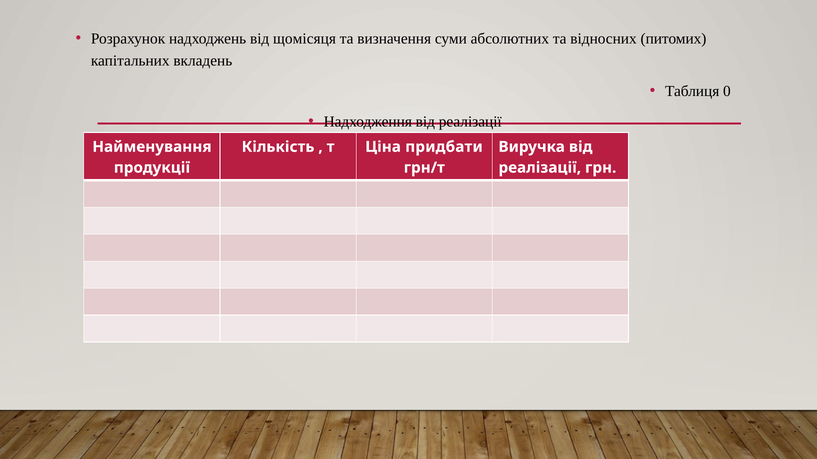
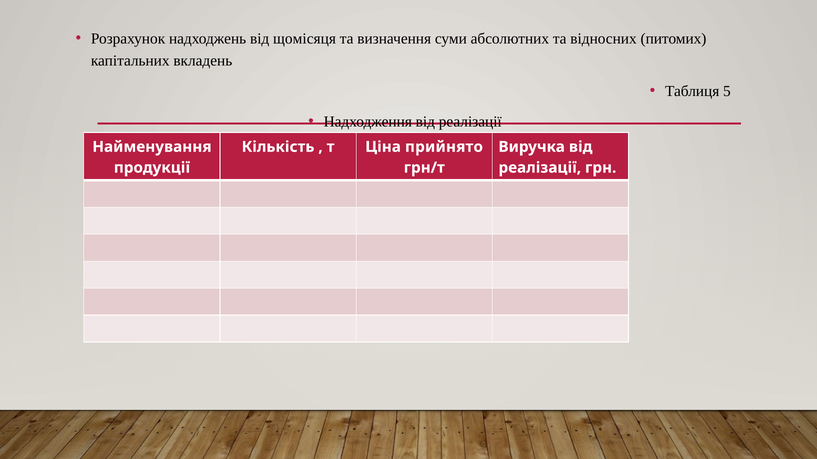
0: 0 -> 5 (727, 91)
придбати: придбати -> прийнято (444, 147)
